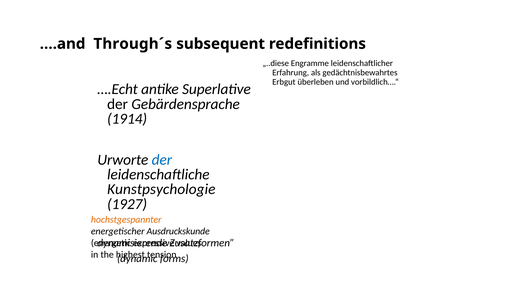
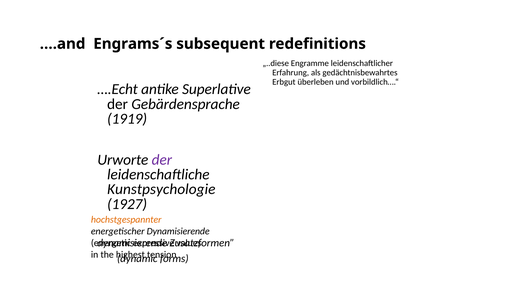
Through´s: Through´s -> Engrams´s (133, 44)
1914: 1914 -> 1919 (127, 119)
der colour: blue -> purple (162, 160)
energetischer Ausdruckskunde: Ausdruckskunde -> Dynamisierende (178, 231)
